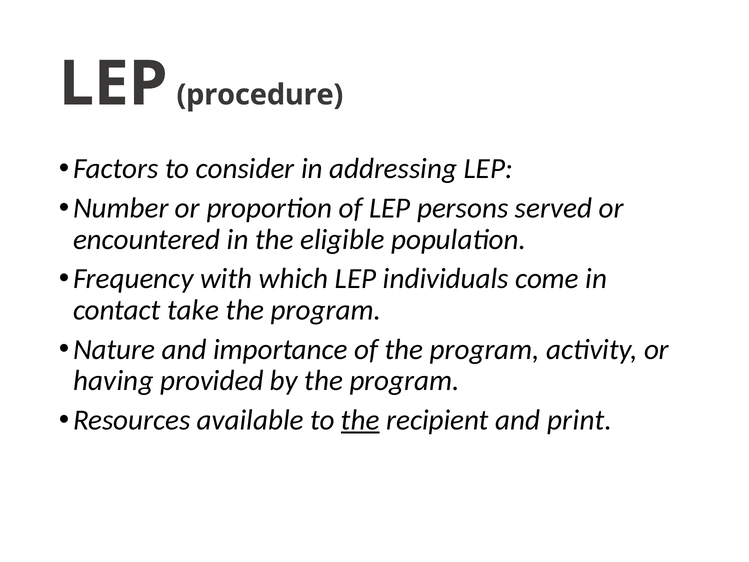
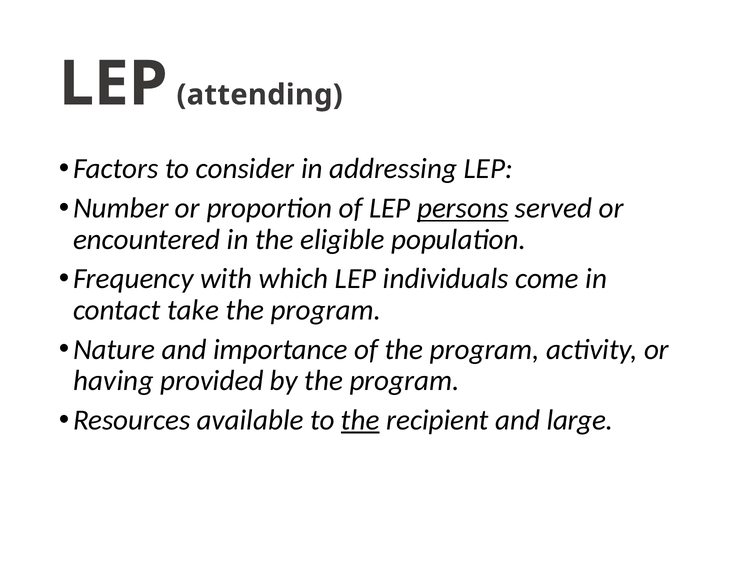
procedure: procedure -> attending (260, 95)
persons underline: none -> present (463, 208)
print: print -> large (580, 420)
